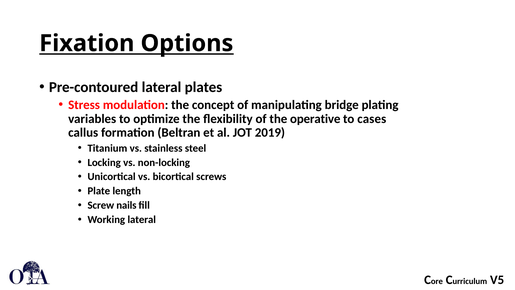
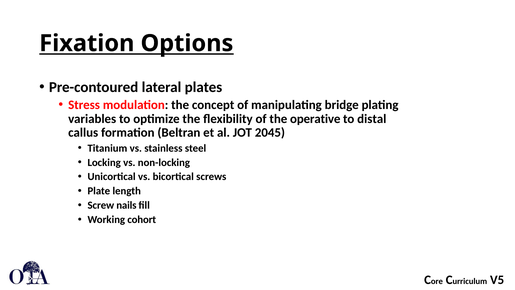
cases: cases -> distal (372, 119)
2019: 2019 -> 2045 (270, 133)
Working lateral: lateral -> cohort (142, 219)
